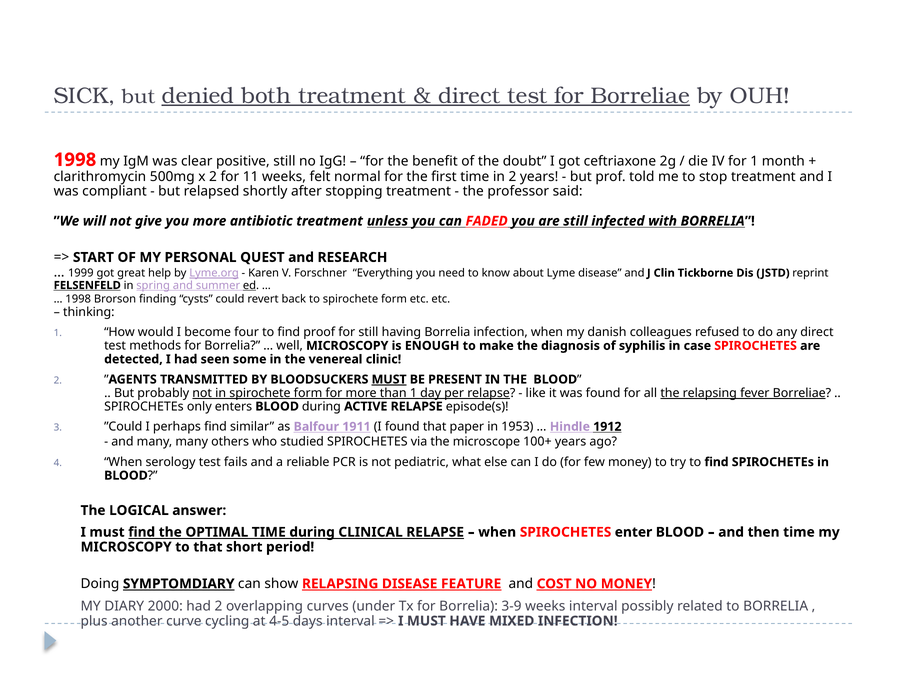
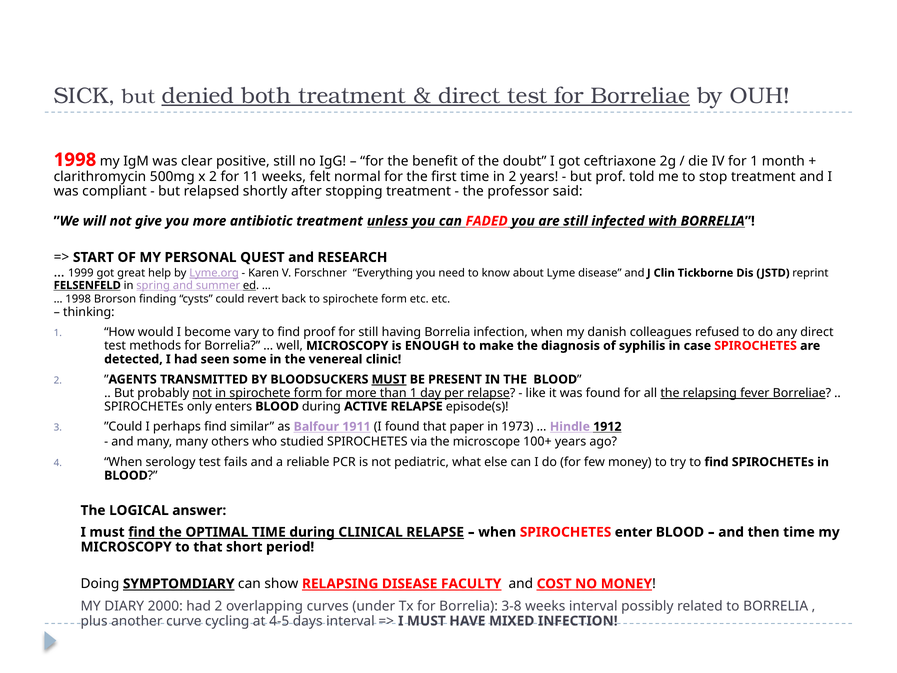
four: four -> vary (247, 332)
1953: 1953 -> 1973 (517, 426)
FEATURE: FEATURE -> FACULTY (471, 584)
3-9: 3-9 -> 3-8 (512, 606)
